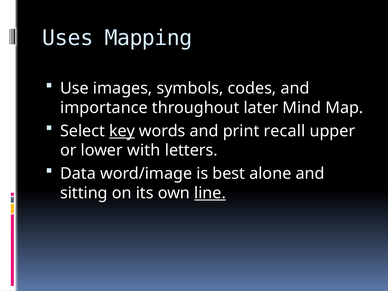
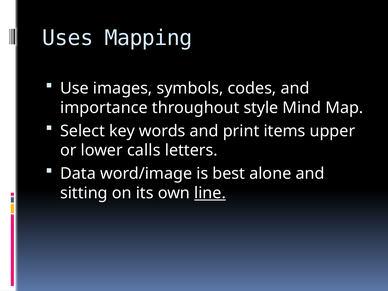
later: later -> style (261, 108)
key underline: present -> none (122, 131)
recall: recall -> items (285, 131)
with: with -> calls (144, 150)
